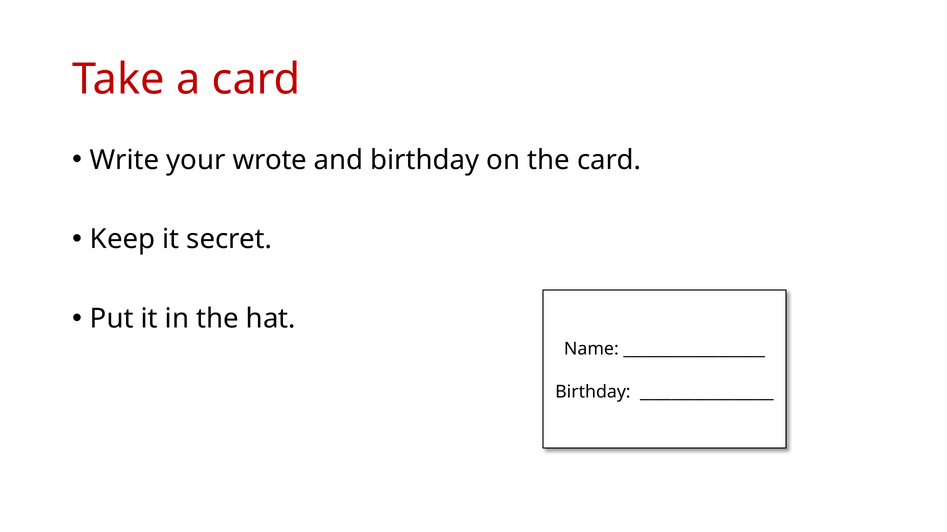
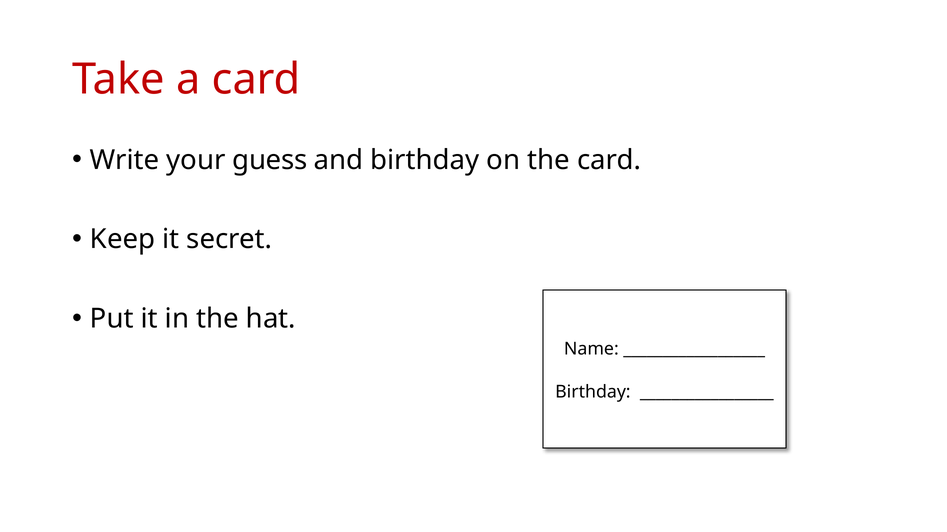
wrote: wrote -> guess (270, 160)
